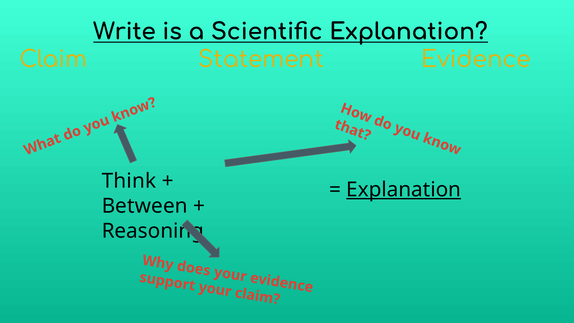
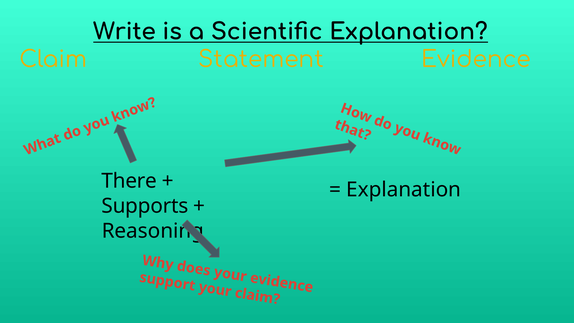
Think: Think -> There (129, 181)
Explanation underline: present -> none (404, 190)
Between: Between -> Supports (145, 206)
